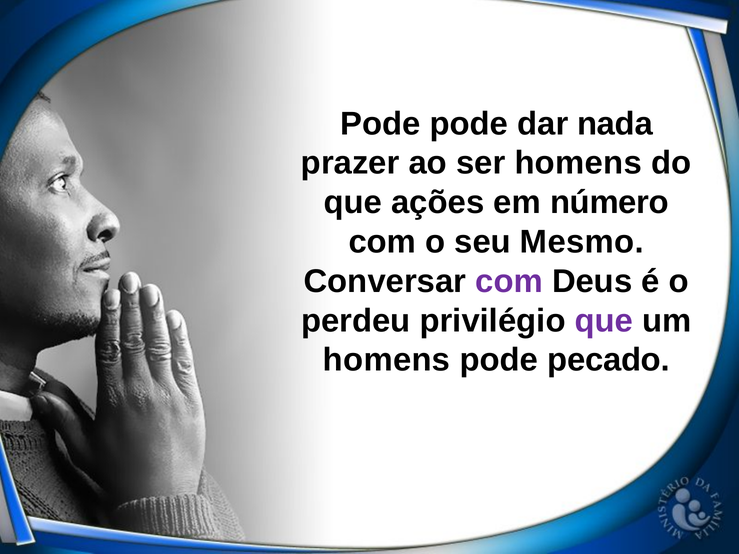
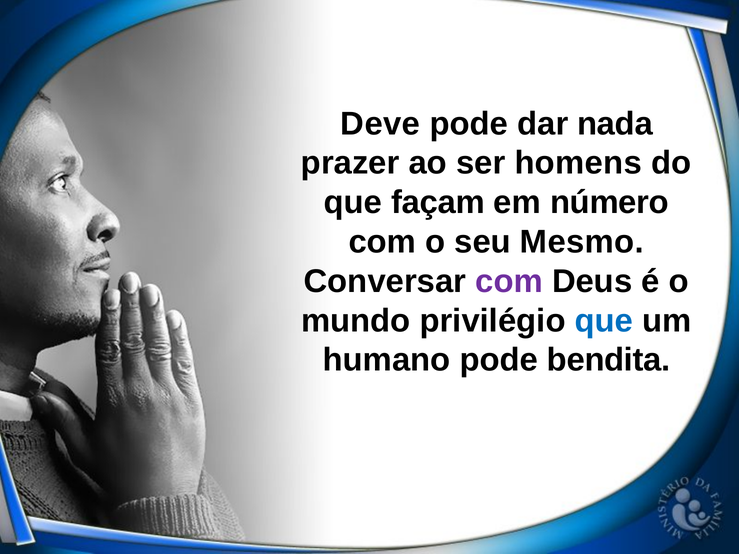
Pode: Pode -> Deve (380, 124)
ações: ações -> façam (438, 203)
perdeu: perdeu -> mundo (356, 321)
que colour: purple -> blue (604, 321)
homens: homens -> humano (387, 360)
pecado: pecado -> bendita (609, 360)
